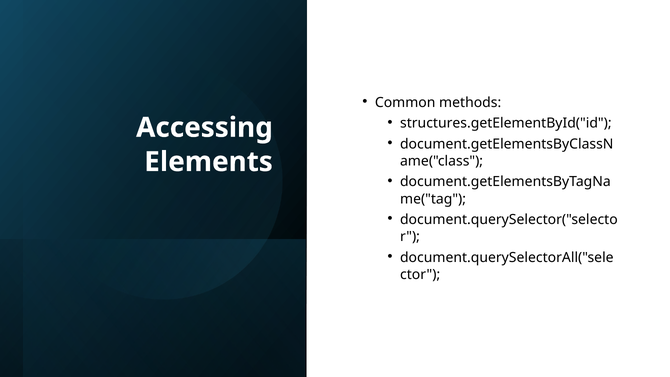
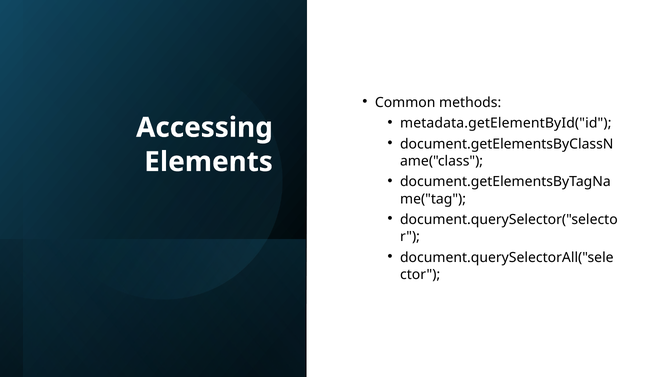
structures.getElementById("id: structures.getElementById("id -> metadata.getElementById("id (506, 123)
